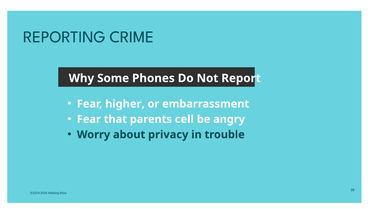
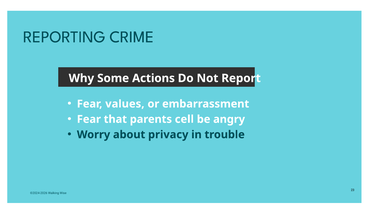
Phones: Phones -> Actions (153, 78)
higher: higher -> values (125, 104)
